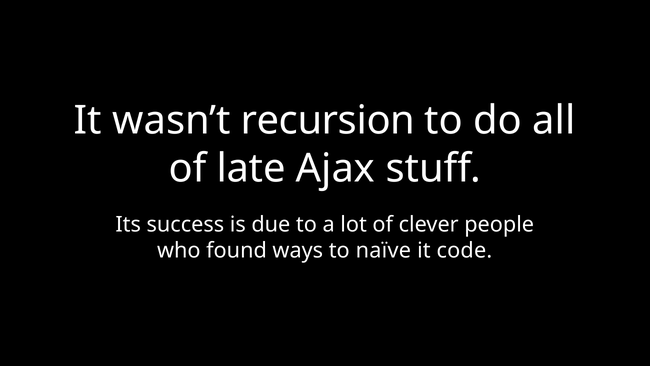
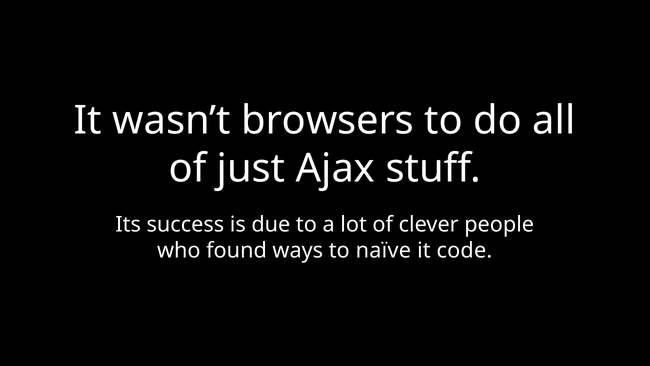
recursion: recursion -> browsers (328, 120)
late: late -> just (251, 168)
